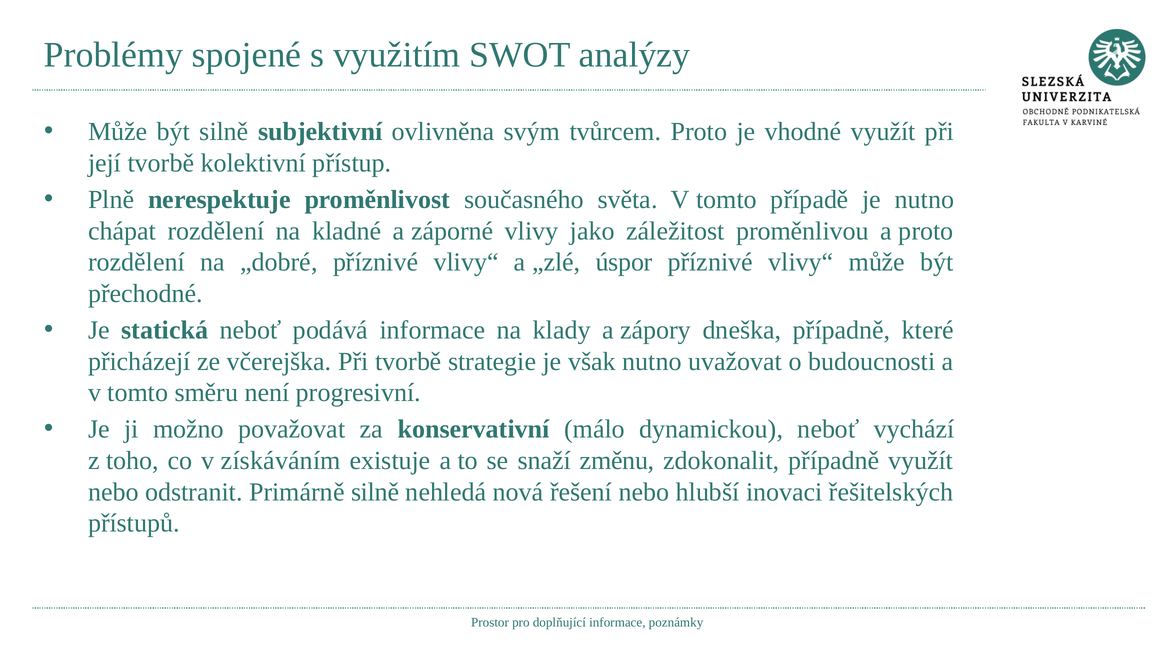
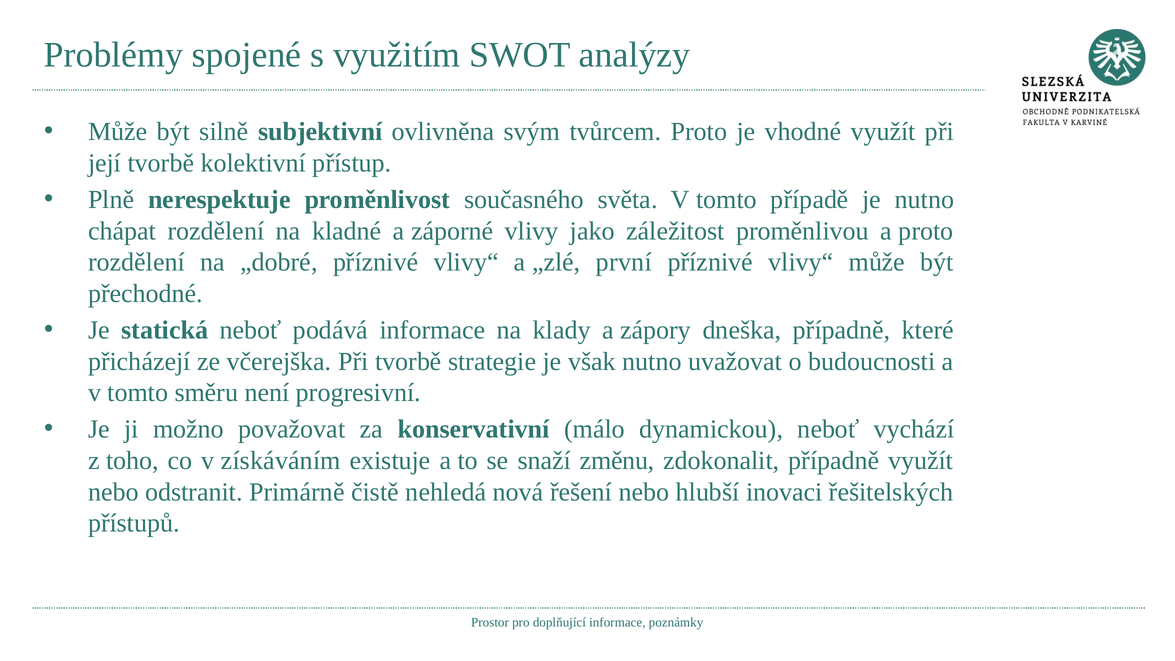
úspor: úspor -> první (624, 262)
Primárně silně: silně -> čistě (375, 492)
